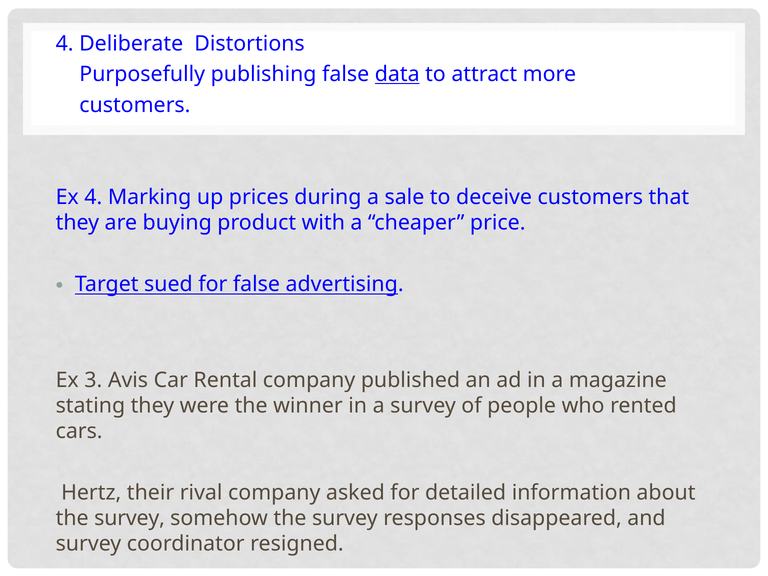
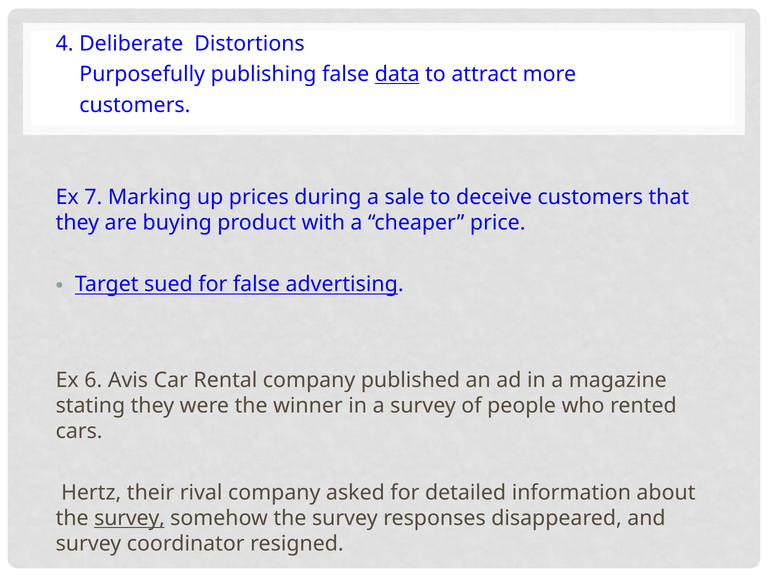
Ex 4: 4 -> 7 (93, 197)
3: 3 -> 6 (93, 380)
survey underline: none -> present (130, 518)
